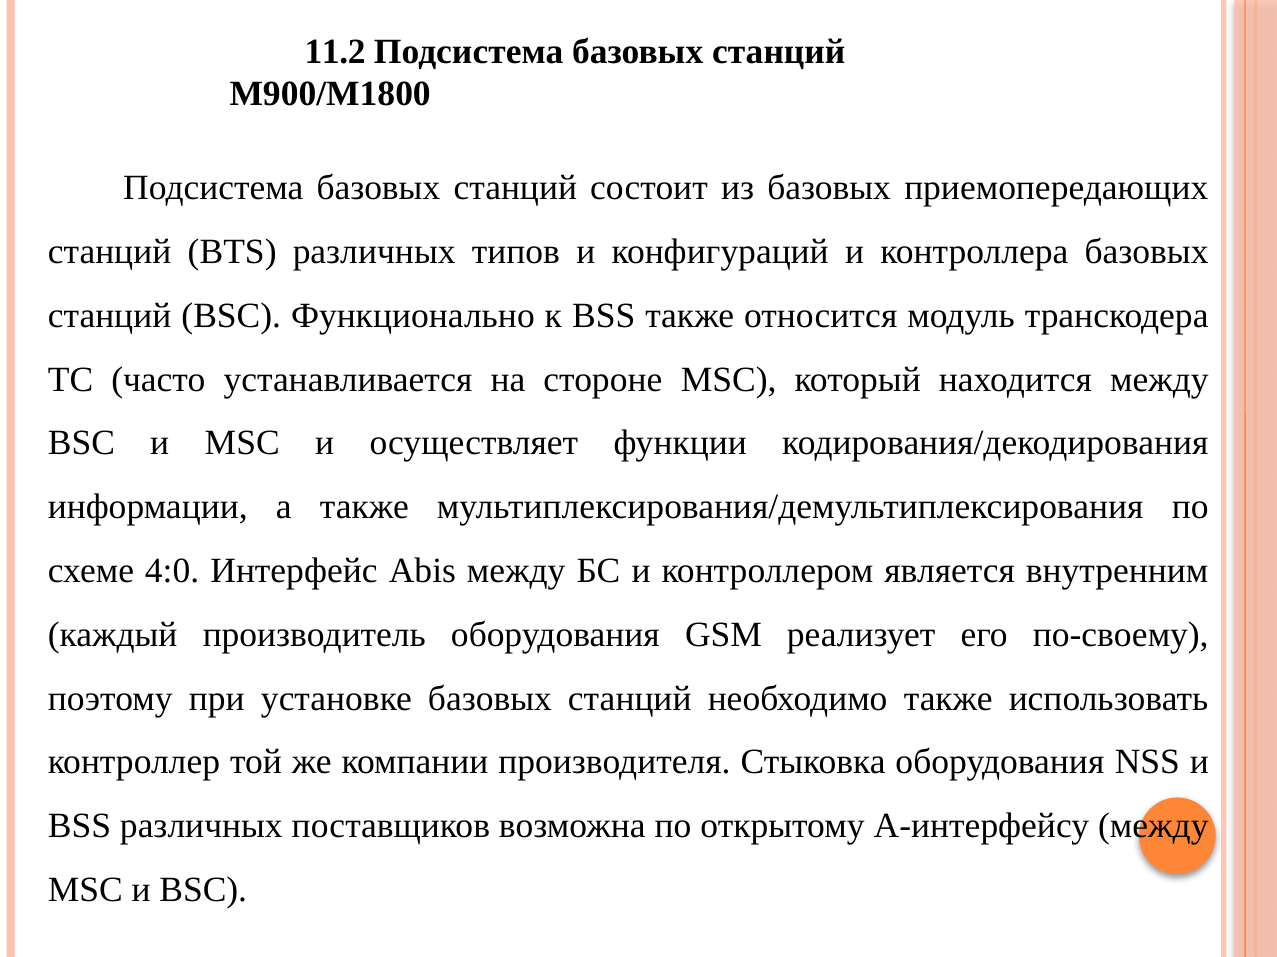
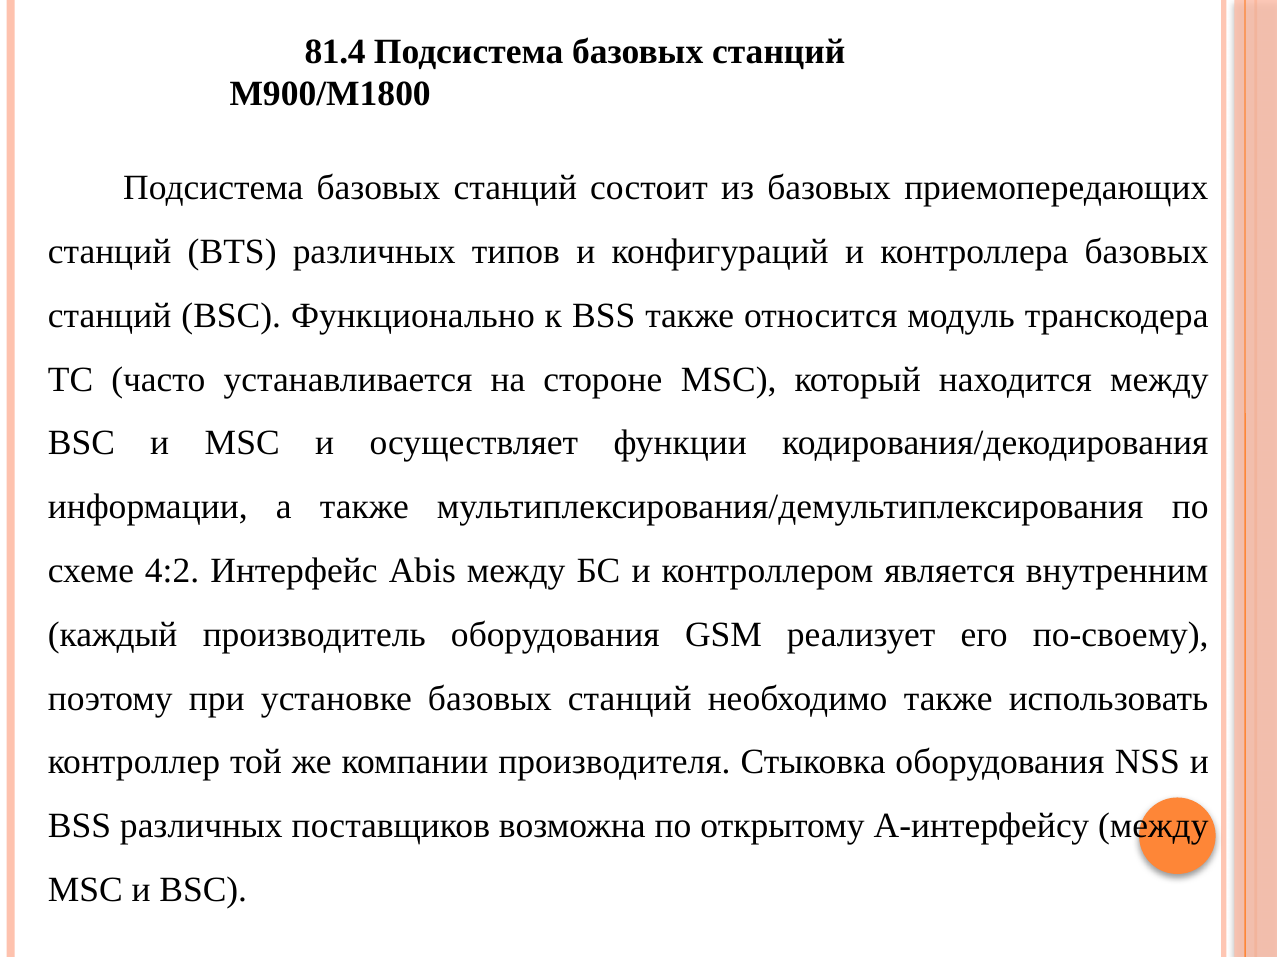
11.2: 11.2 -> 81.4 (335, 52)
4:0: 4:0 -> 4:2 (172, 571)
